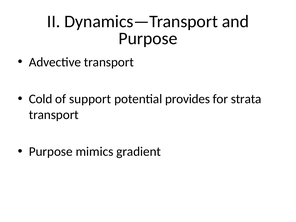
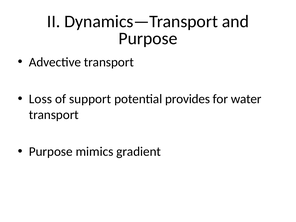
Cold: Cold -> Loss (40, 99)
strata: strata -> water (246, 99)
